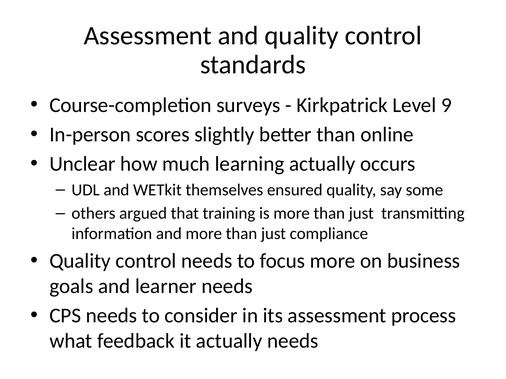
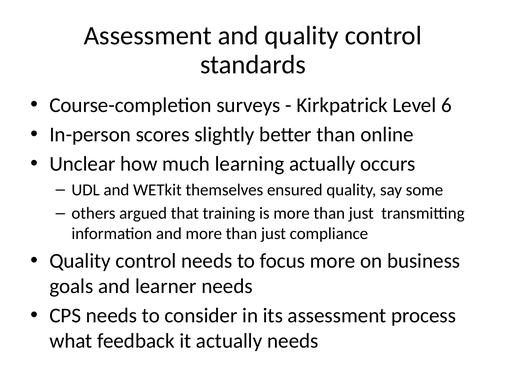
9: 9 -> 6 (446, 105)
